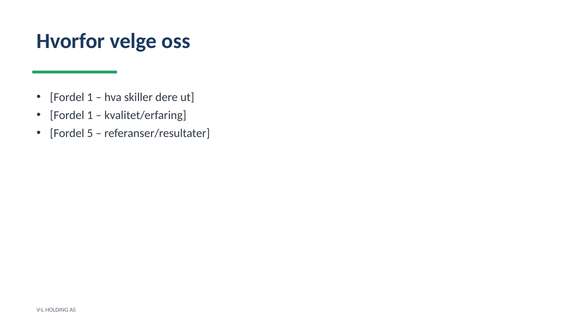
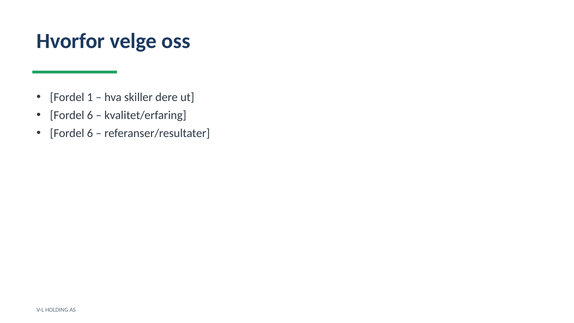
1: 1 -> 6 (90, 115)
5: 5 -> 6 (90, 133)
